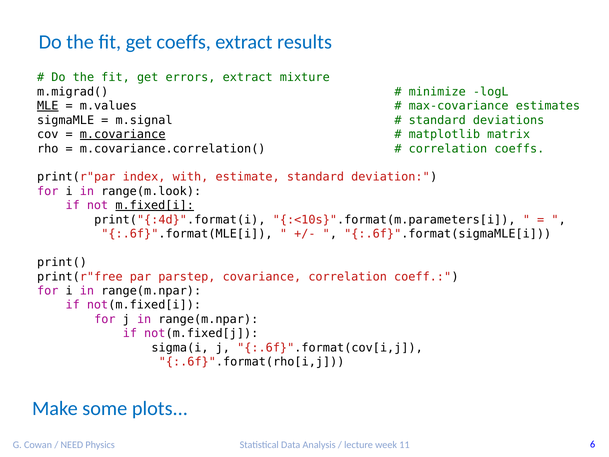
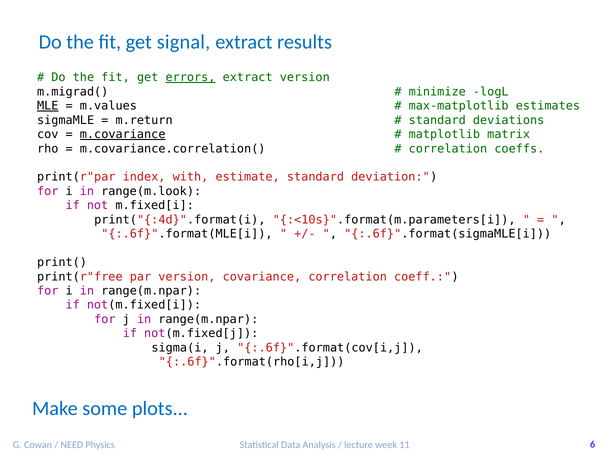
get coeffs: coeffs -> signal (184, 42)
errors underline: none -> present (191, 77)
extract mixture: mixture -> version (305, 77)
max-covariance: max-covariance -> max-matplotlib (459, 106)
m.signal: m.signal -> m.return (144, 120)
m.fixed[i underline: present -> none (155, 205)
par parstep: parstep -> version (187, 276)
